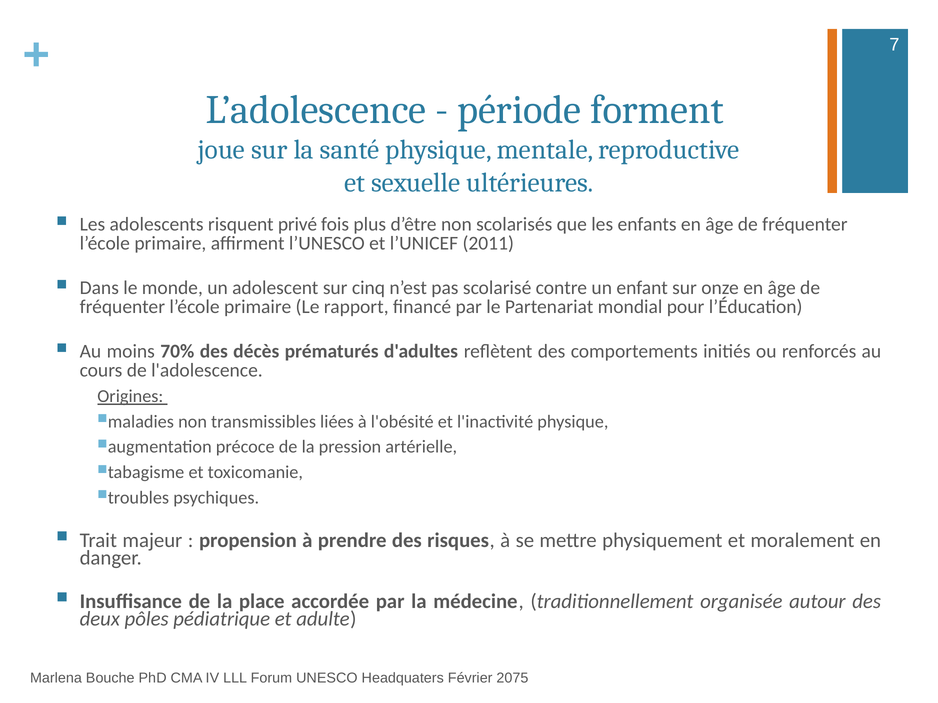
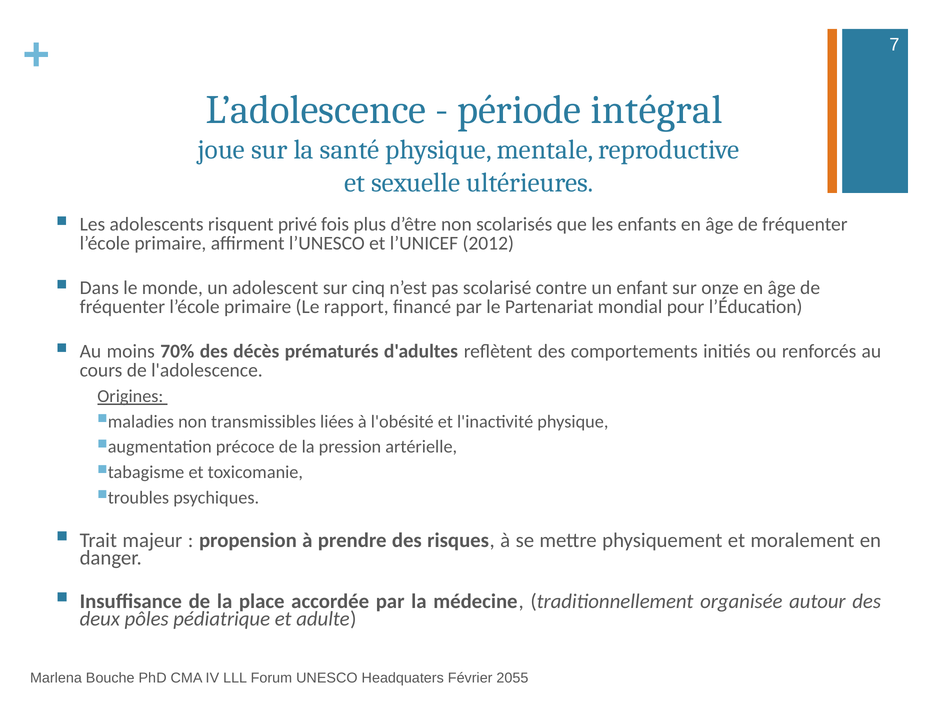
forment: forment -> intégral (657, 110)
2011: 2011 -> 2012 (488, 243)
2075: 2075 -> 2055 (512, 679)
